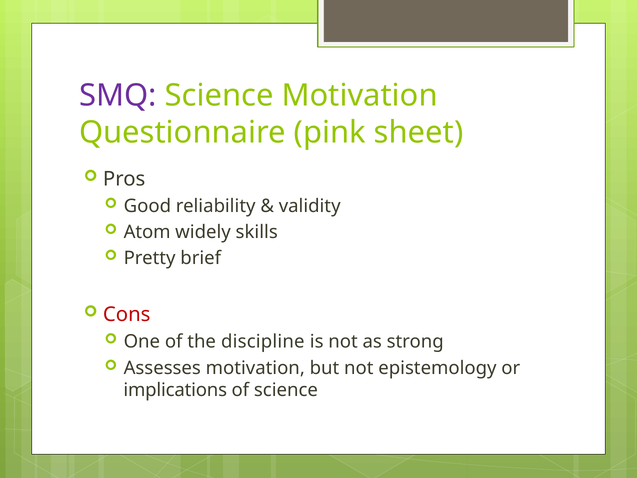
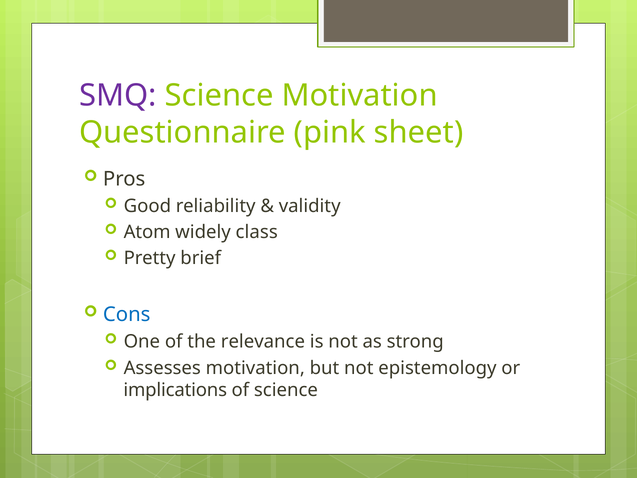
skills: skills -> class (257, 232)
Cons colour: red -> blue (127, 315)
discipline: discipline -> relevance (263, 342)
